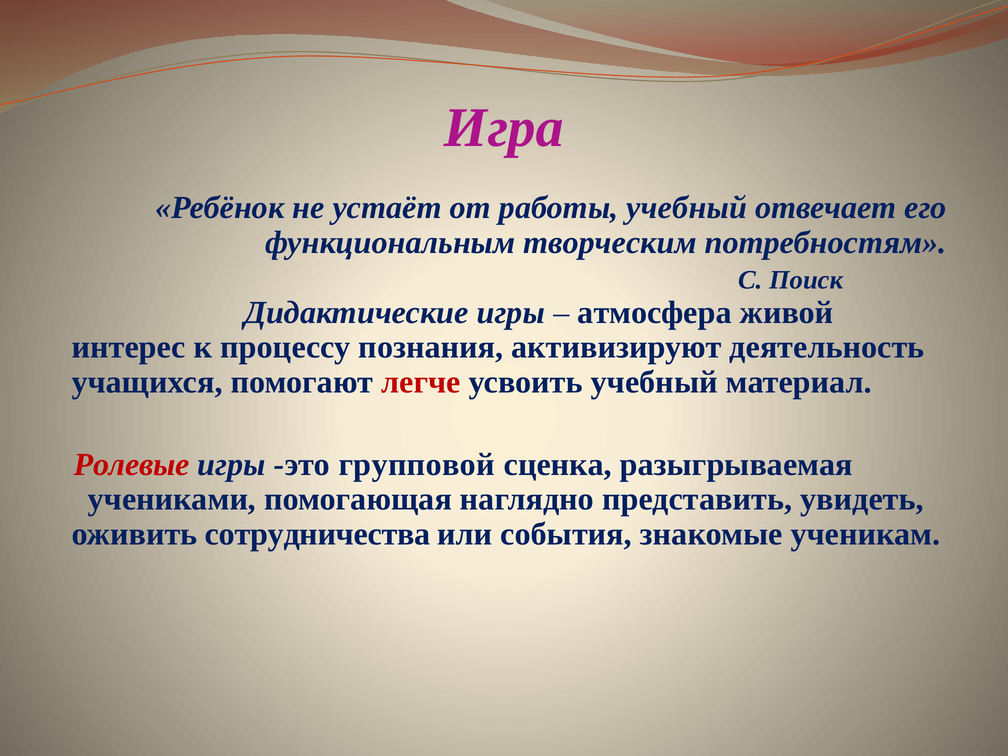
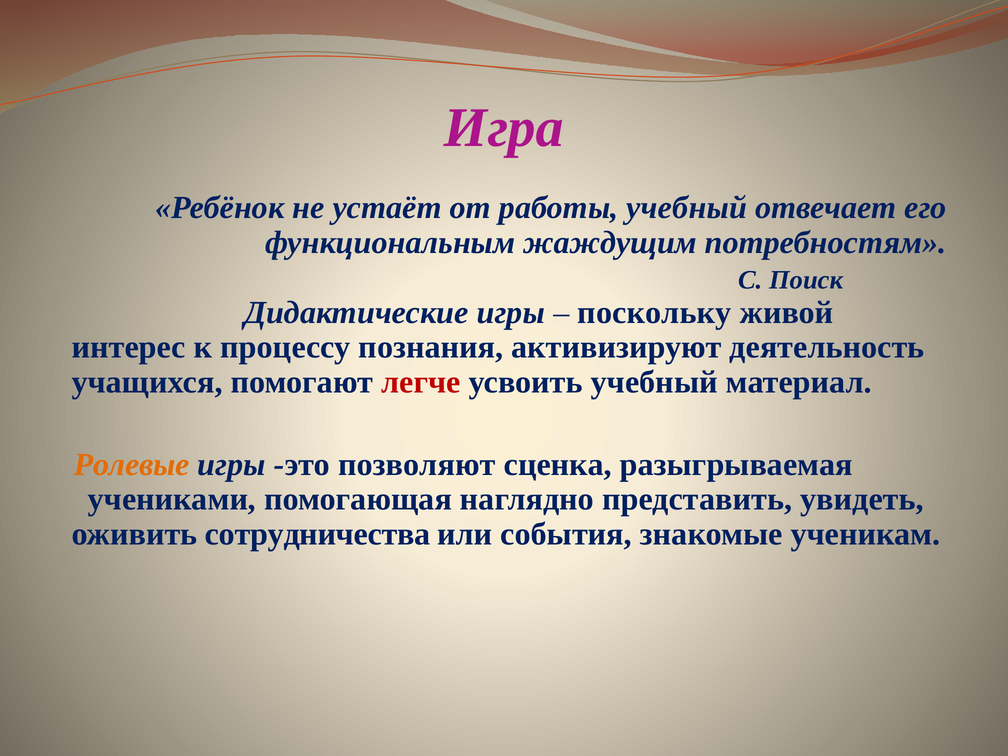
творческим: творческим -> жаждущим (610, 242)
атмосфера: атмосфера -> поскольку (654, 312)
Ролевые colour: red -> orange (132, 464)
групповой: групповой -> позволяют (417, 464)
